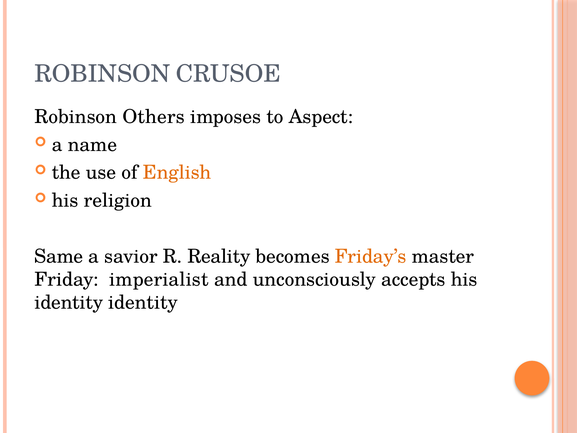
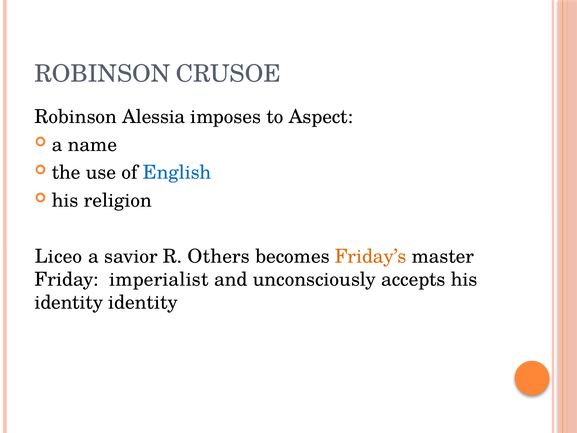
Others: Others -> Alessia (154, 117)
English colour: orange -> blue (177, 172)
Same: Same -> Liceo (59, 256)
Reality: Reality -> Others (219, 256)
